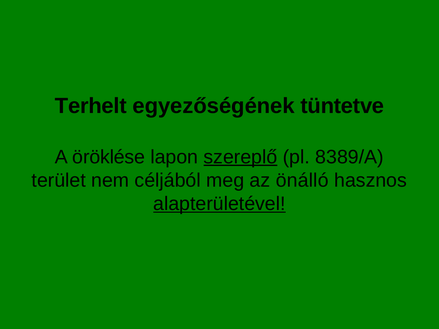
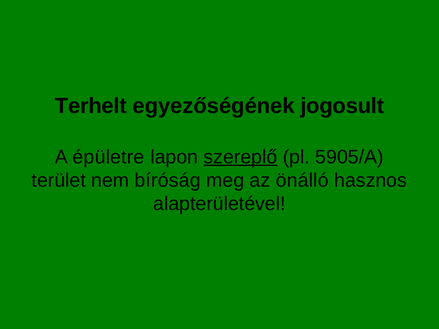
tüntetve: tüntetve -> jogosult (342, 106)
öröklése: öröklése -> épületre (109, 157)
8389/A: 8389/A -> 5905/A (349, 157)
céljából: céljából -> bíróság (168, 181)
alapterületével underline: present -> none (219, 204)
